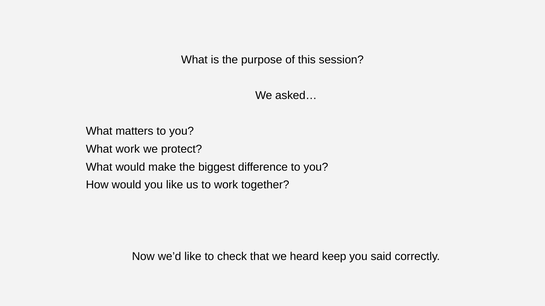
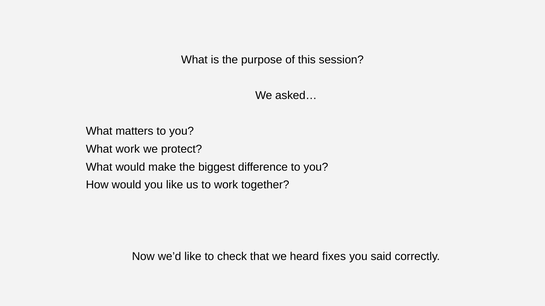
keep: keep -> fixes (334, 257)
